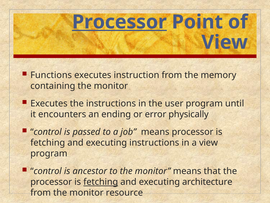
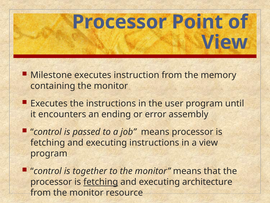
Processor underline: present -> none (119, 22)
Functions: Functions -> Milestone (51, 75)
physically: physically -> assembly (189, 114)
ancestor: ancestor -> together (90, 171)
